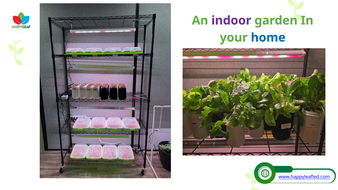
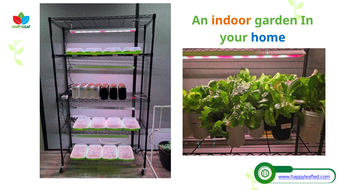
indoor colour: purple -> orange (231, 21)
